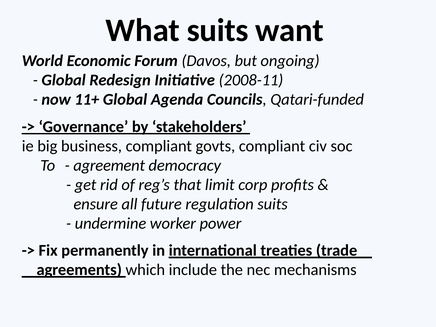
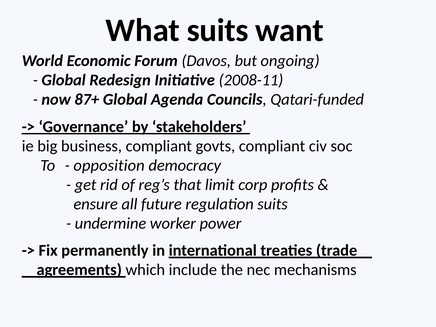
11+: 11+ -> 87+ (87, 99)
agreement: agreement -> opposition (109, 165)
